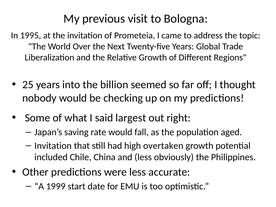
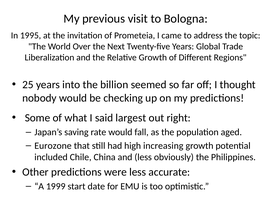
Invitation: Invitation -> Eurozone (53, 146)
overtaken: overtaken -> increasing (163, 146)
